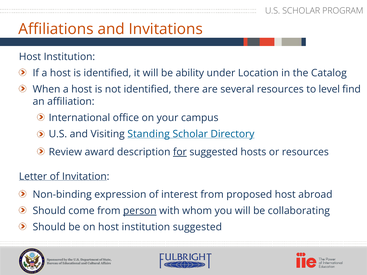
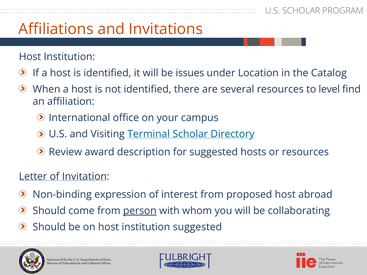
ability: ability -> issues (190, 73)
Standing: Standing -> Terminal (149, 134)
for underline: present -> none (180, 152)
